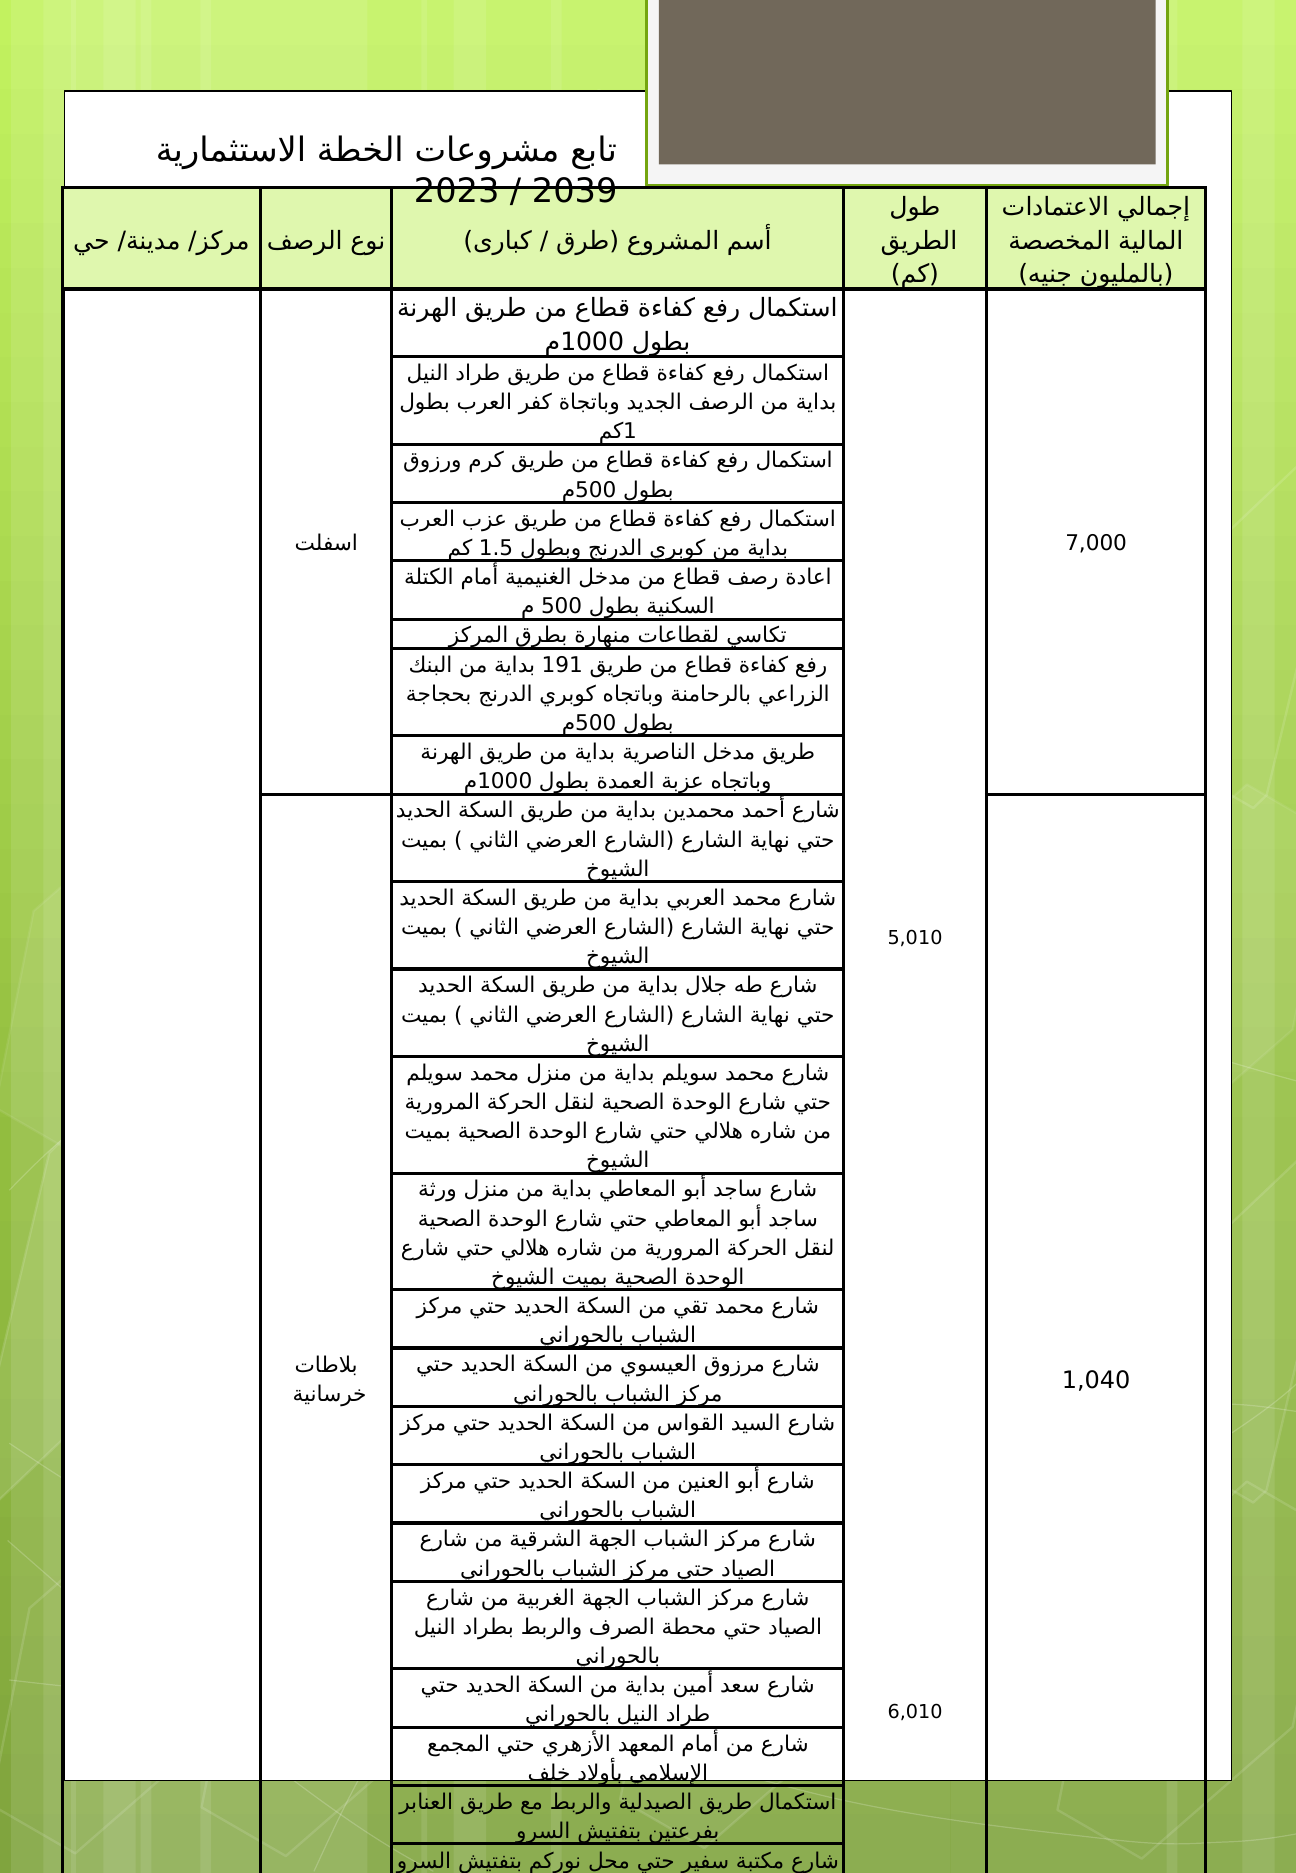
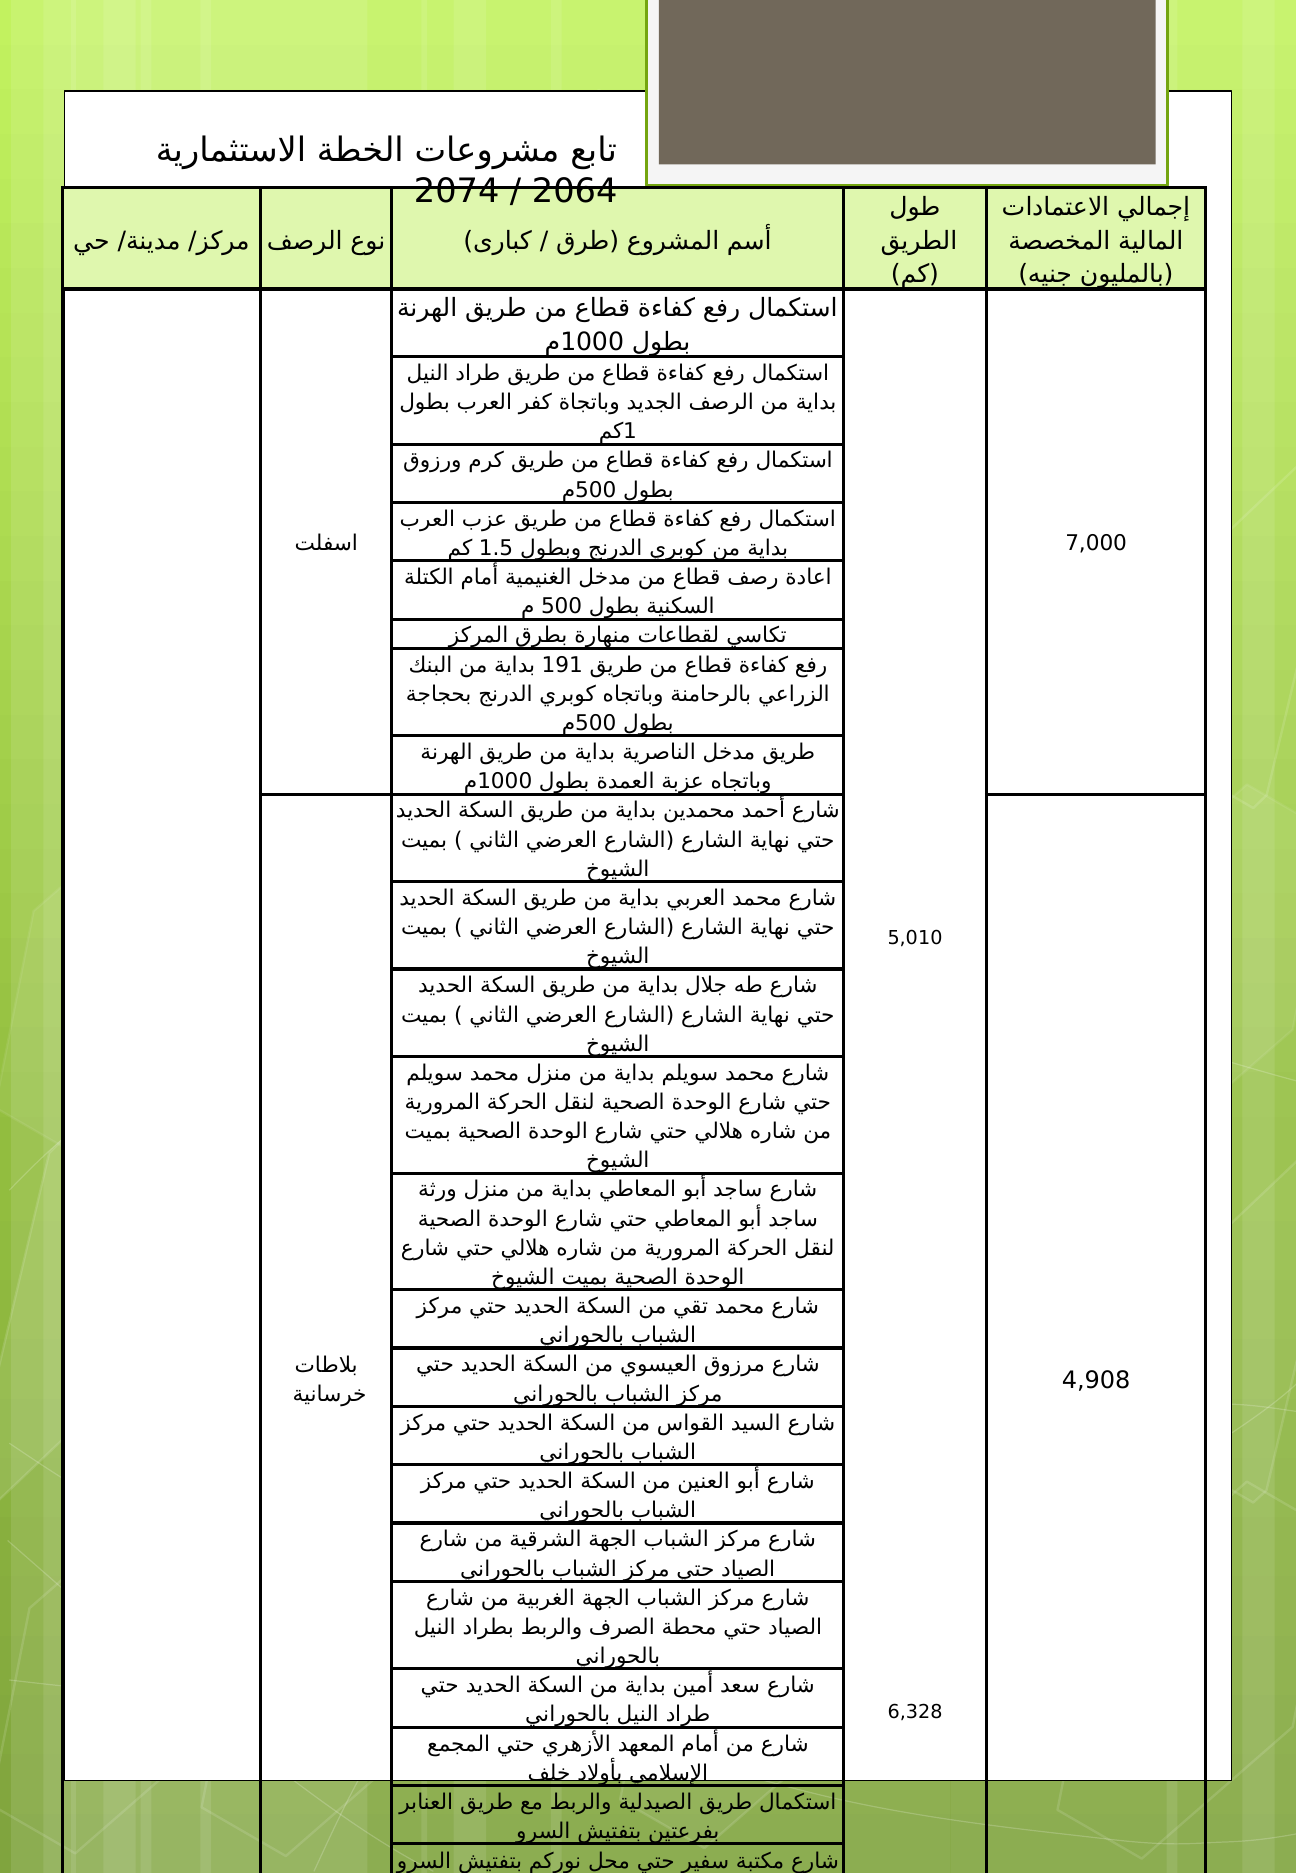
2023: 2023 -> 2074 (457, 191)
2039: 2039 -> 2064 (575, 191)
1,040: 1,040 -> 4,908 (1096, 1380)
6,010: 6,010 -> 6,328 (915, 1712)
